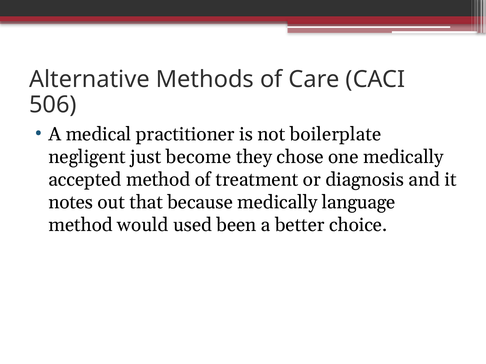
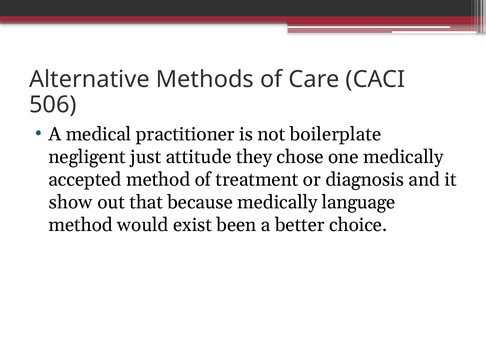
become: become -> attitude (199, 157)
notes: notes -> show (71, 203)
used: used -> exist (192, 225)
